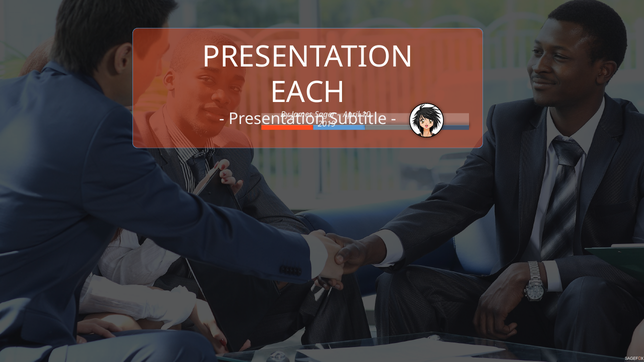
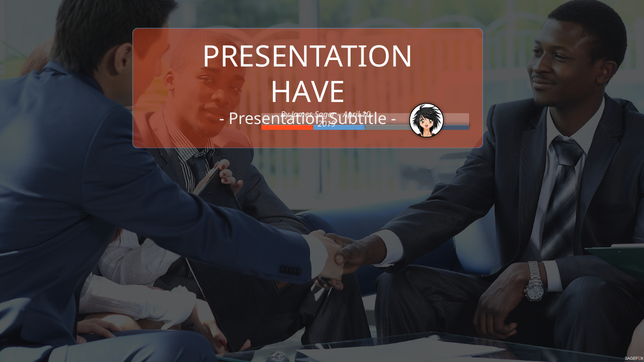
EACH: EACH -> HAVE (308, 92)
